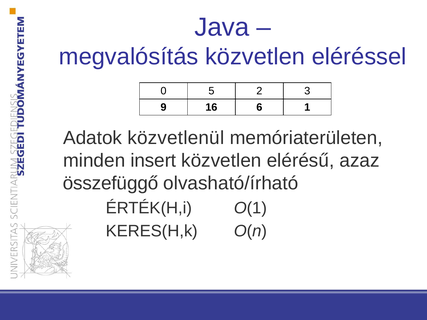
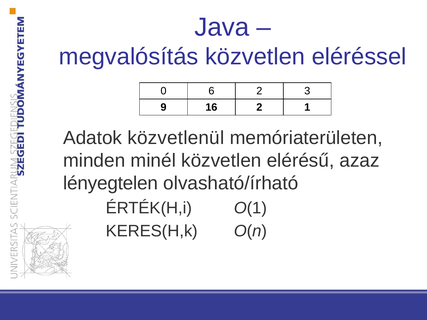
5: 5 -> 6 (211, 91)
16 6: 6 -> 2 (259, 107)
insert: insert -> minél (153, 161)
összefüggő: összefüggő -> lényegtelen (111, 184)
